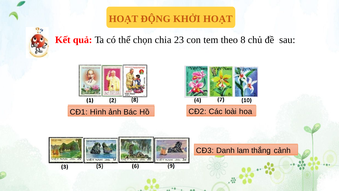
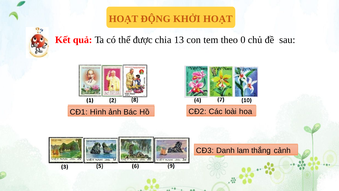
chọn: chọn -> được (143, 40)
23: 23 -> 13 (179, 40)
8: 8 -> 0 (243, 40)
